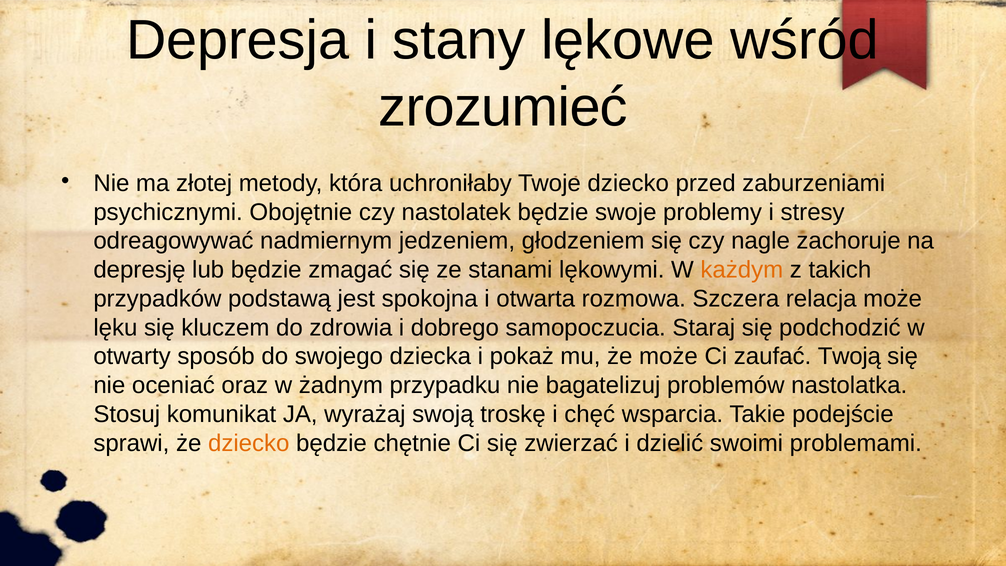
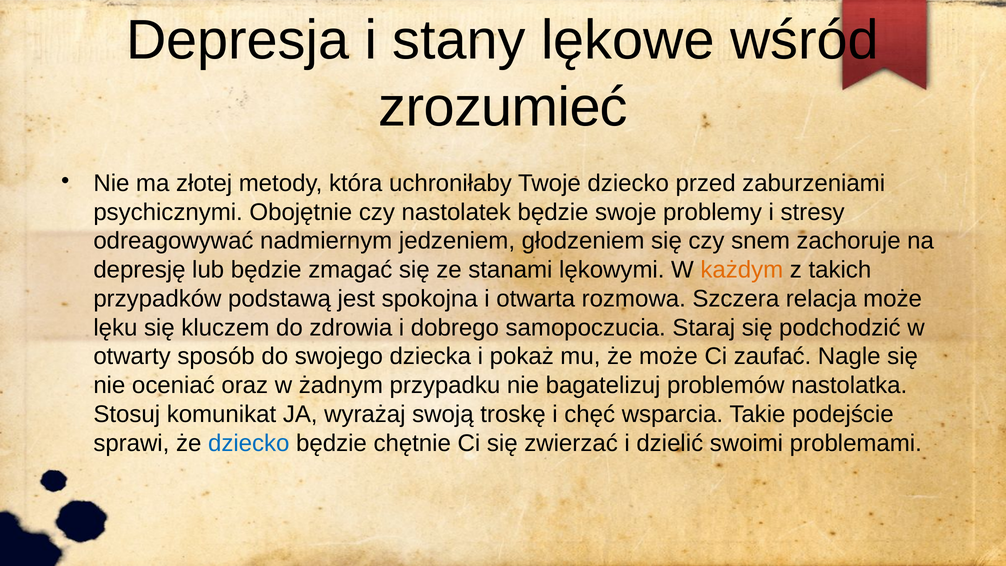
nagle: nagle -> snem (761, 241)
Twoją: Twoją -> Nagle (849, 356)
dziecko colour: orange -> blue (249, 443)
